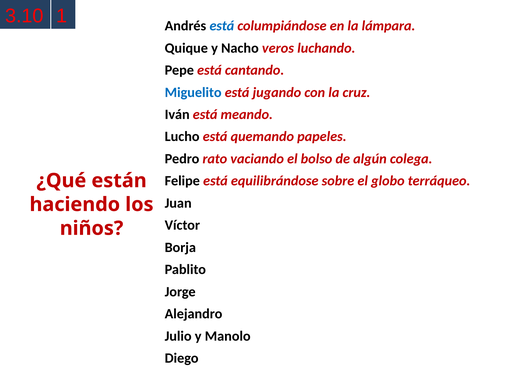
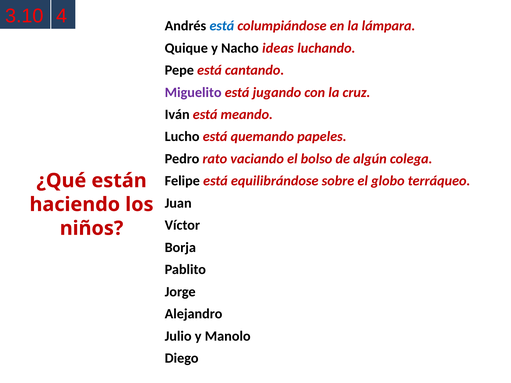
1: 1 -> 4 (62, 16)
veros: veros -> ideas (278, 48)
Miguelito colour: blue -> purple (193, 92)
